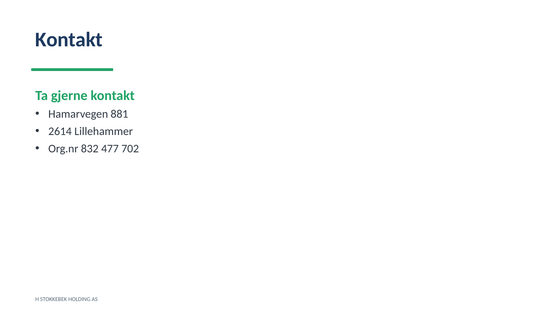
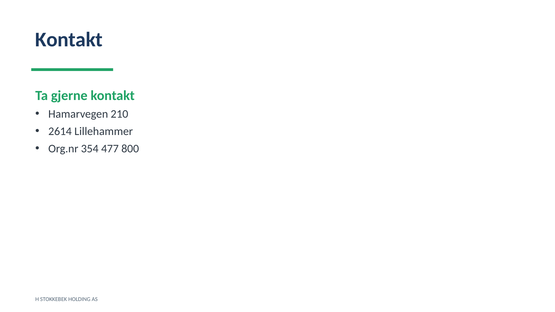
881: 881 -> 210 (119, 114)
832: 832 -> 354 (90, 149)
702: 702 -> 800 (130, 149)
